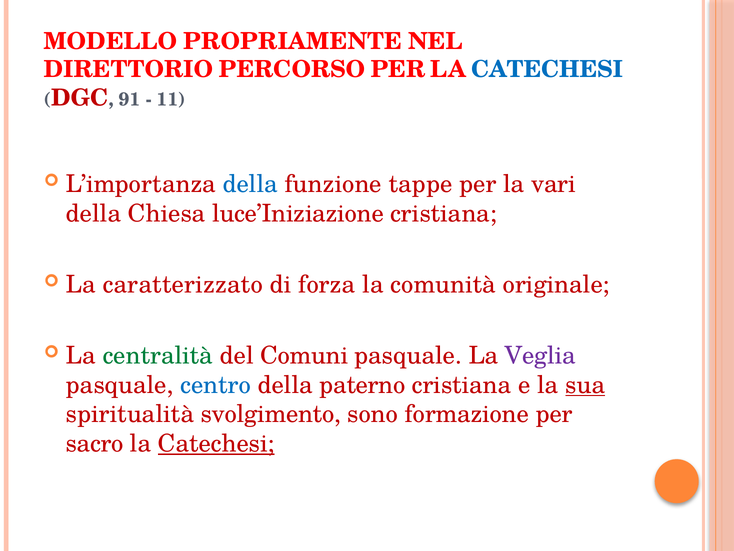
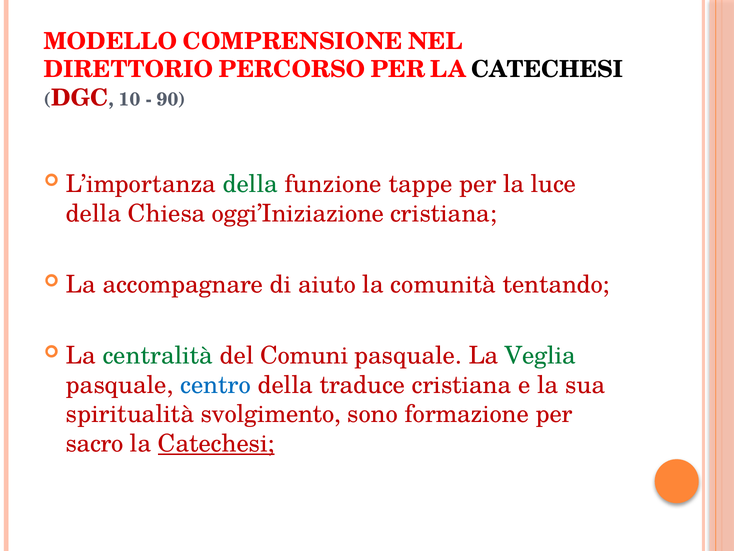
PROPRIAMENTE: PROPRIAMENTE -> COMPRENSIONE (293, 42)
CATECHESI colour: blue -> black (547, 70)
91: 91 -> 10 (130, 99)
11: 11 -> 90 (171, 99)
della colour: blue -> green (250, 184)
vari: vari -> luce (553, 184)
luce’Iniziazione: luce’Iniziazione -> oggi’Iniziazione (298, 213)
caratterizzato: caratterizzato -> accompagnare (183, 284)
forza: forza -> aiuto (327, 284)
originale: originale -> tentando (556, 284)
Veglia colour: purple -> green (540, 355)
paterno: paterno -> traduce (362, 385)
sua underline: present -> none (585, 385)
